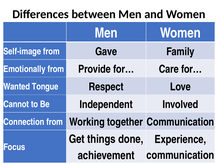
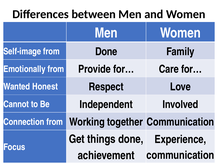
from Gave: Gave -> Done (106, 51)
Tongue: Tongue -> Honest (45, 86)
